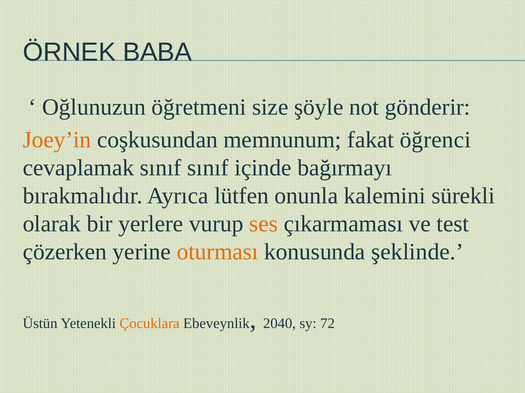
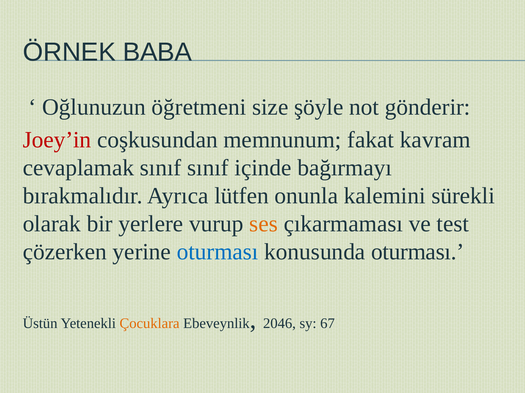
Joey’in colour: orange -> red (57, 140)
öğrenci: öğrenci -> kavram (435, 140)
oturması colour: orange -> blue (218, 252)
konusunda şeklinde: şeklinde -> oturması (418, 252)
2040: 2040 -> 2046 (279, 324)
72: 72 -> 67 (328, 324)
